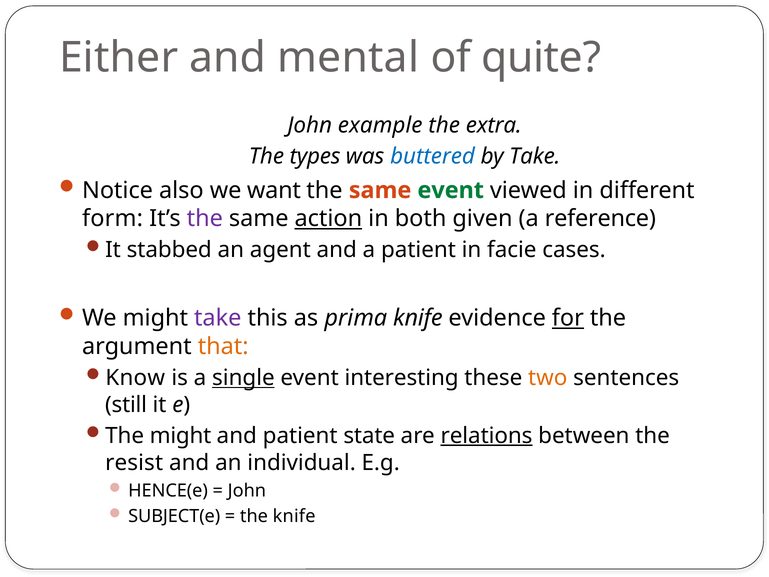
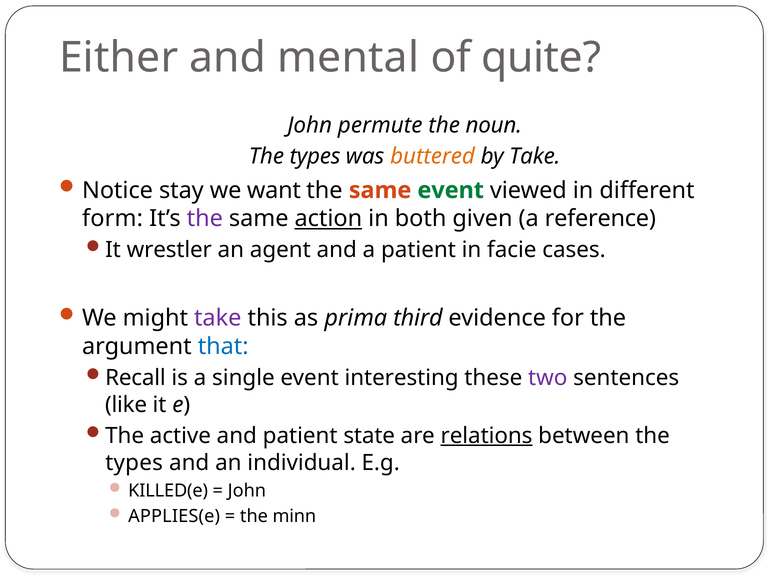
example: example -> permute (380, 126)
extra: extra -> noun (494, 126)
buttered colour: blue -> orange (433, 156)
also: also -> stay (181, 190)
stabbed: stabbed -> wrestler (169, 250)
prima knife: knife -> third (418, 318)
for underline: present -> none (568, 318)
that colour: orange -> blue (223, 346)
Know: Know -> Recall (135, 378)
single underline: present -> none (243, 378)
two colour: orange -> purple (548, 378)
still: still -> like (126, 405)
The might: might -> active (180, 435)
resist: resist -> types (134, 462)
HENCE(e: HENCE(e -> KILLED(e (168, 490)
SUBJECT(e: SUBJECT(e -> APPLIES(e (174, 516)
the knife: knife -> minn (294, 516)
